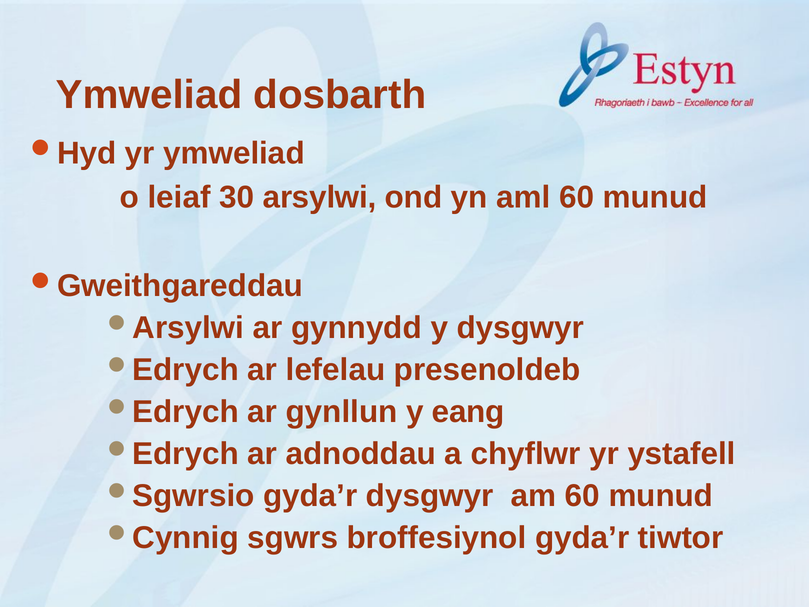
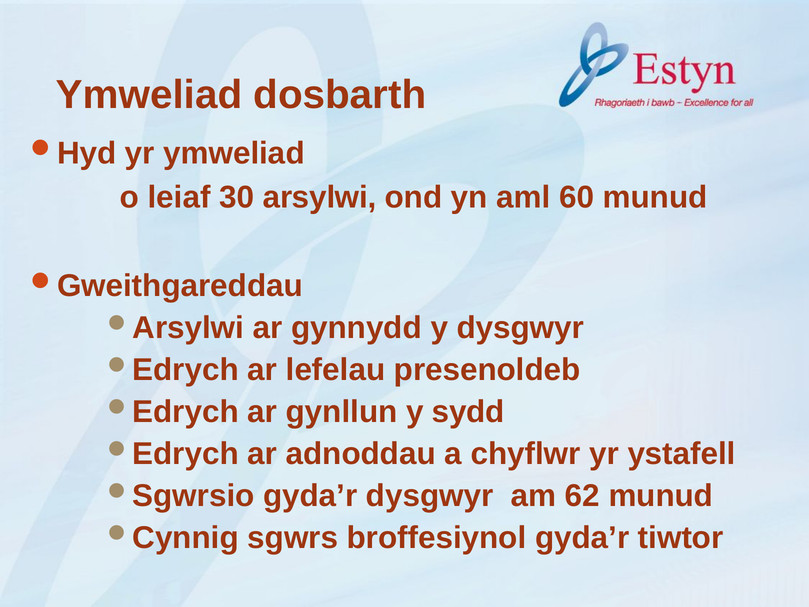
eang: eang -> sydd (468, 412)
am 60: 60 -> 62 (582, 496)
